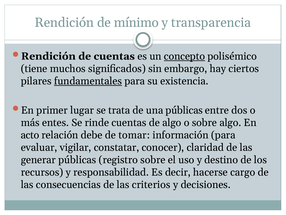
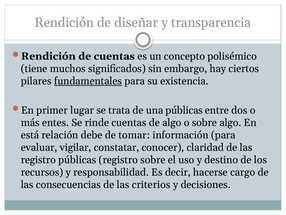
mínimo: mínimo -> diseñar (136, 23)
concepto underline: present -> none (184, 56)
acto: acto -> está (30, 135)
generar: generar -> registro (38, 159)
